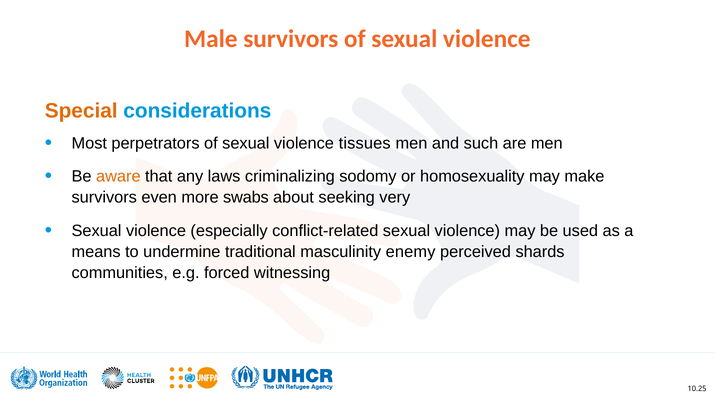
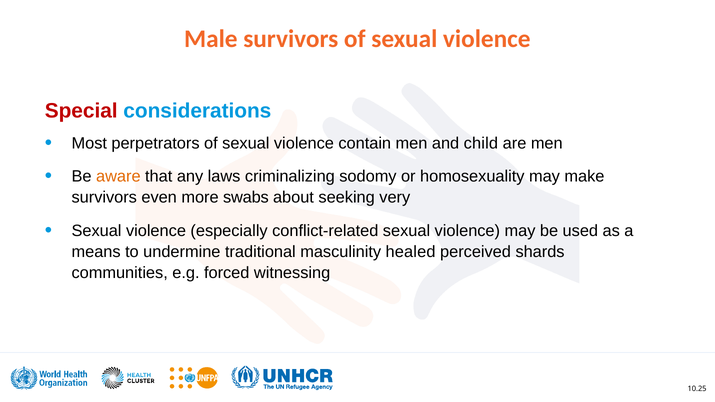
Special colour: orange -> red (81, 111)
tissues: tissues -> contain (365, 143)
such: such -> child (481, 143)
enemy: enemy -> healed (411, 252)
